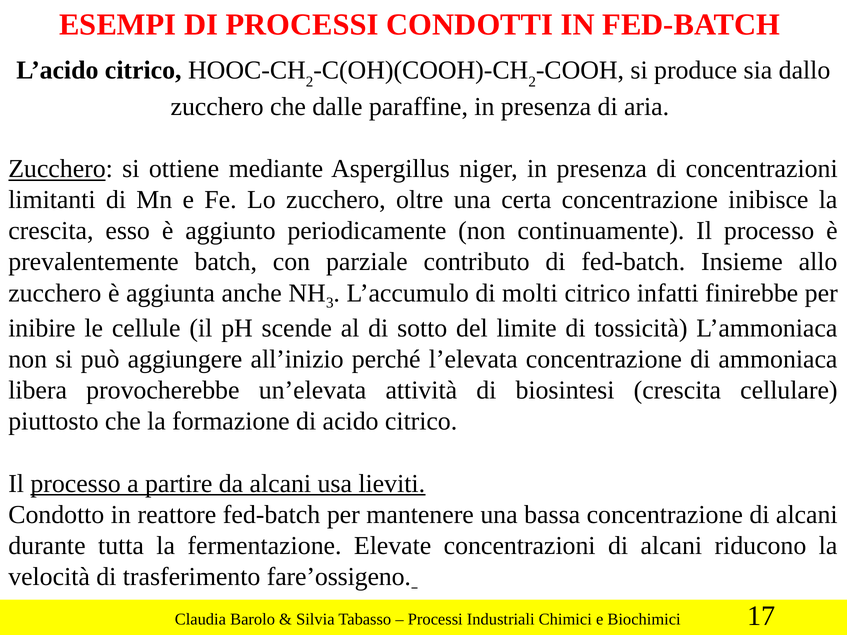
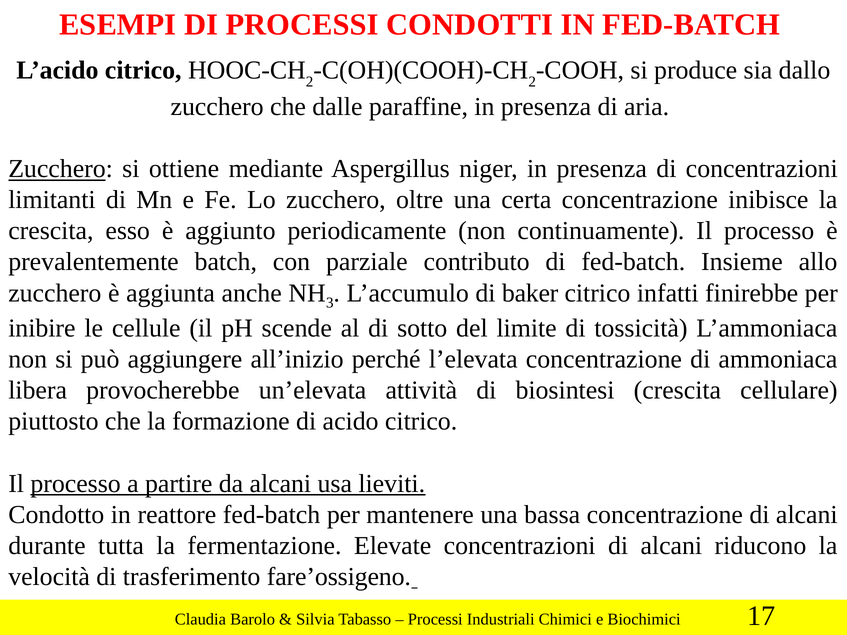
molti: molti -> baker (530, 293)
